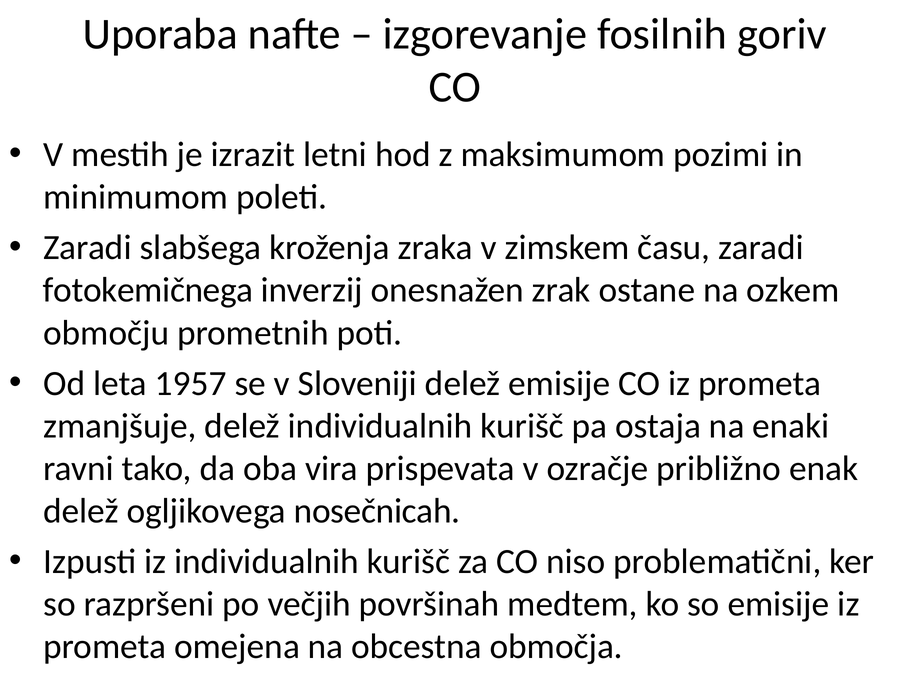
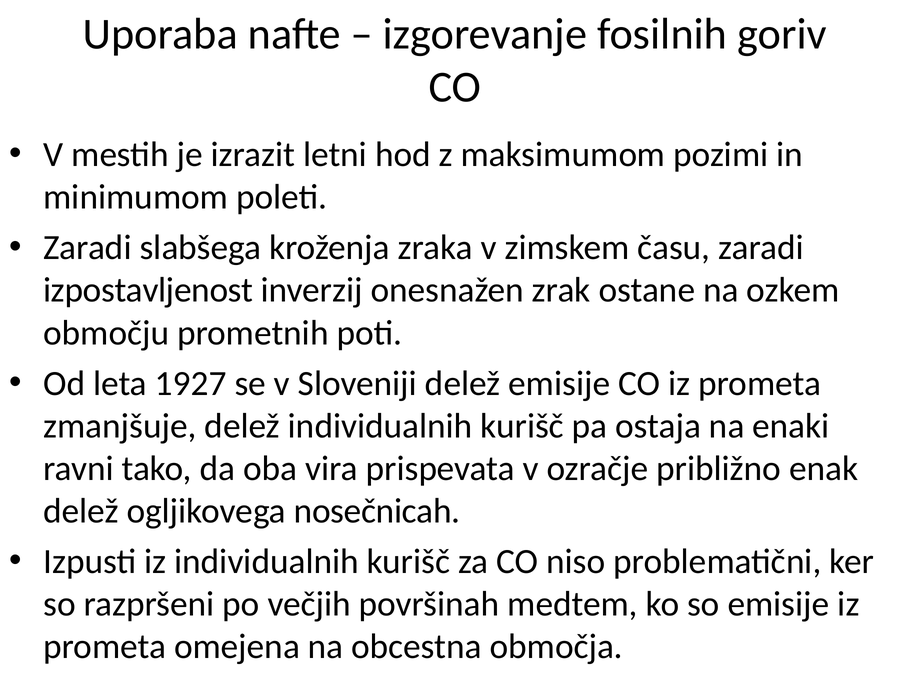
fotokemičnega: fotokemičnega -> izpostavljenost (148, 290)
1957: 1957 -> 1927 (191, 383)
